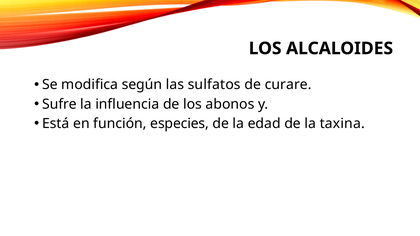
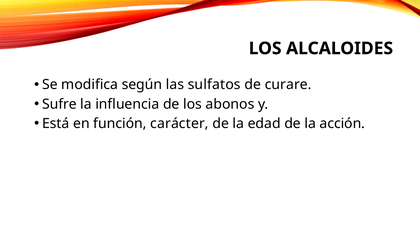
especies: especies -> carácter (179, 124)
taxina: taxina -> acción (342, 124)
